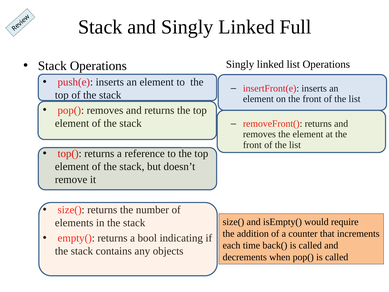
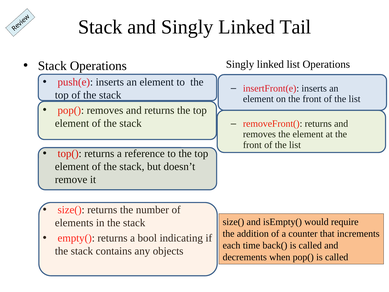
Full: Full -> Tail (296, 27)
